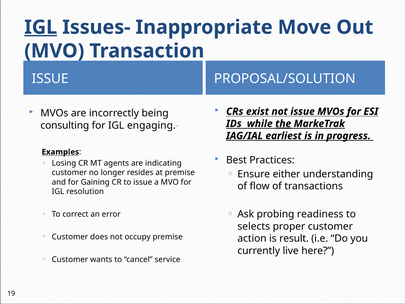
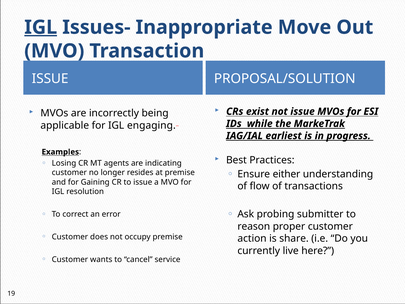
the underline: present -> none (283, 124)
consulting: consulting -> applicable (65, 125)
readiness: readiness -> submitter (320, 214)
selects: selects -> reason (254, 226)
result: result -> share (294, 238)
